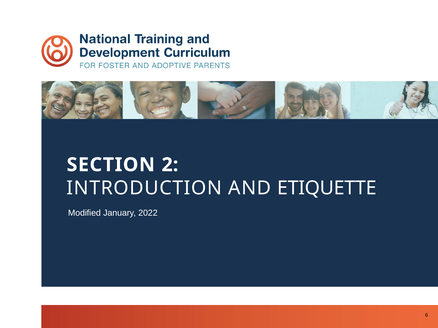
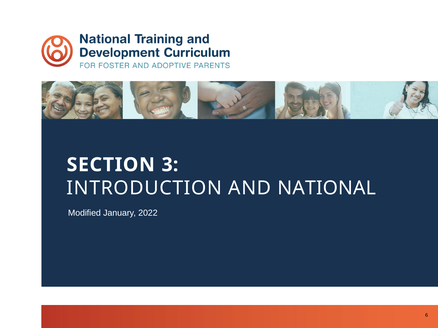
2: 2 -> 3 (170, 165)
ETIQUETTE: ETIQUETTE -> NATIONAL (327, 188)
